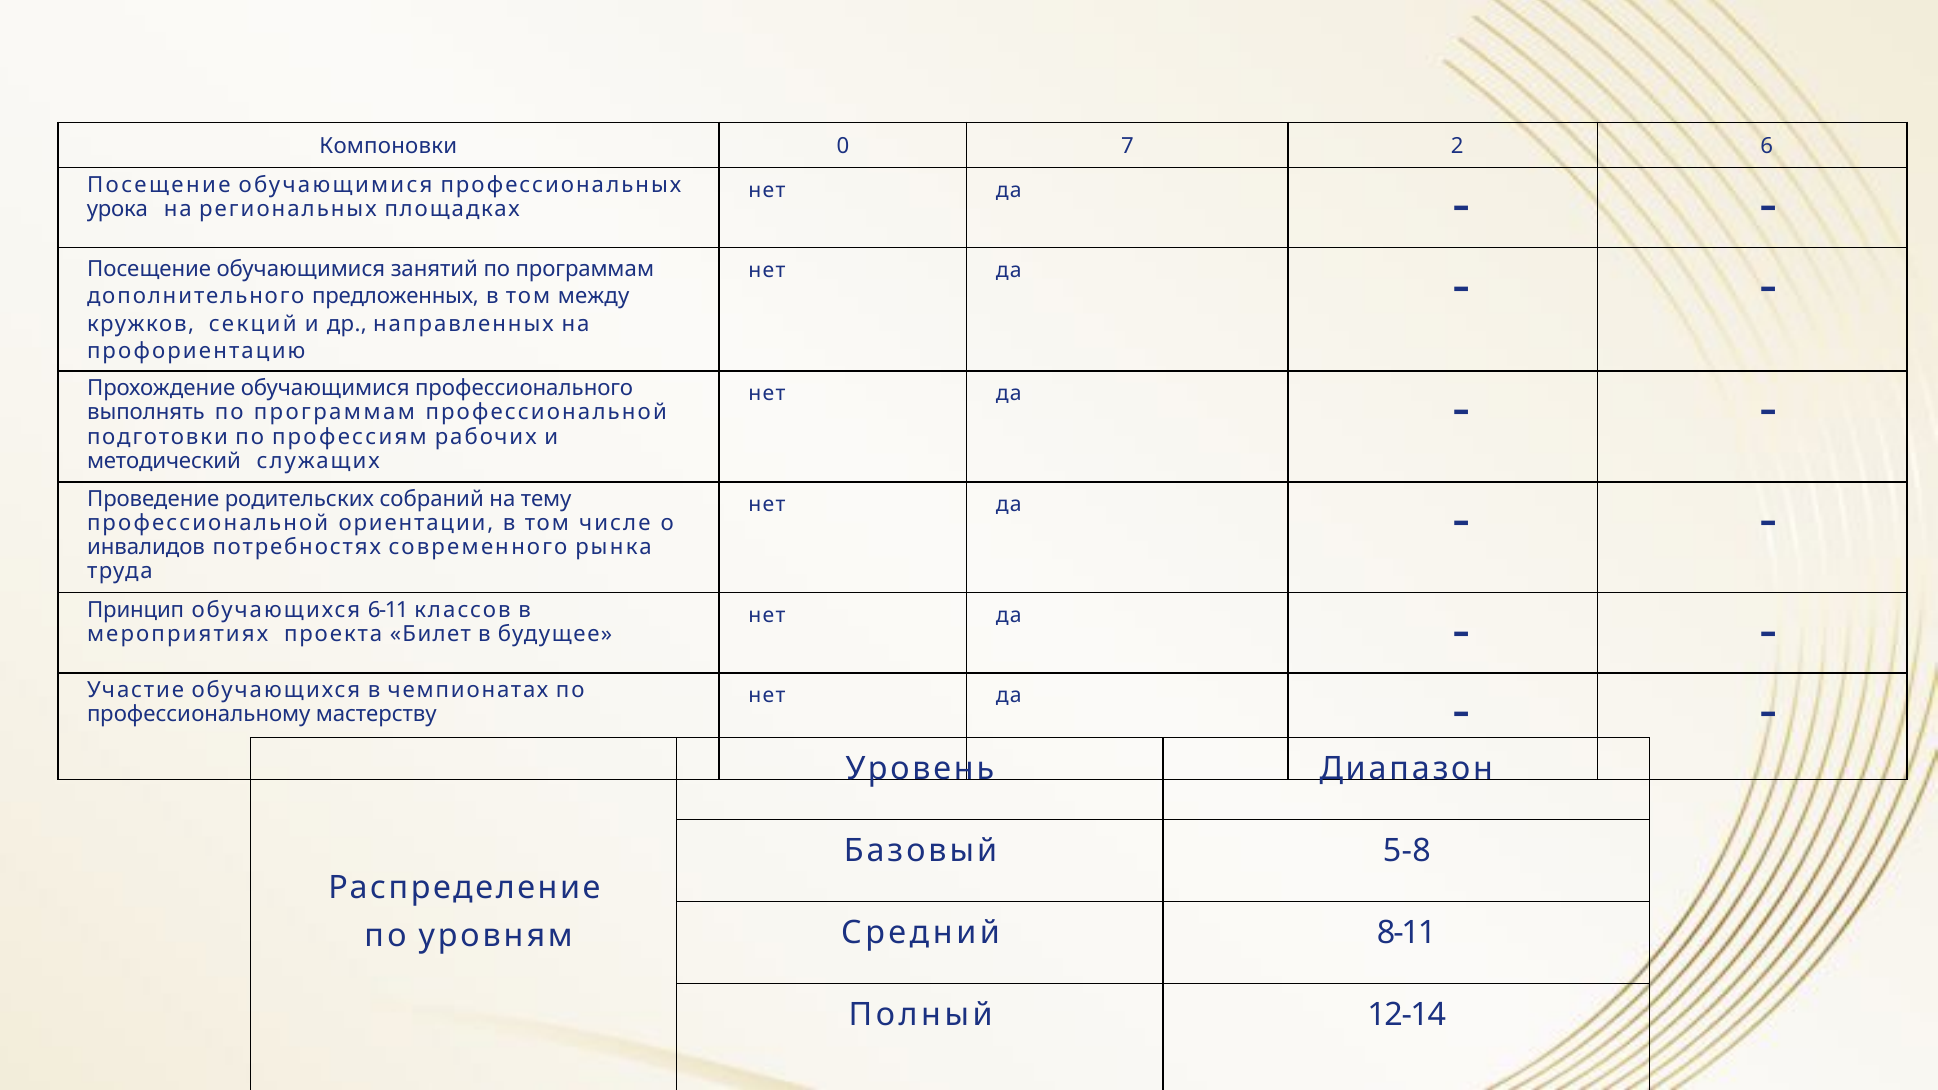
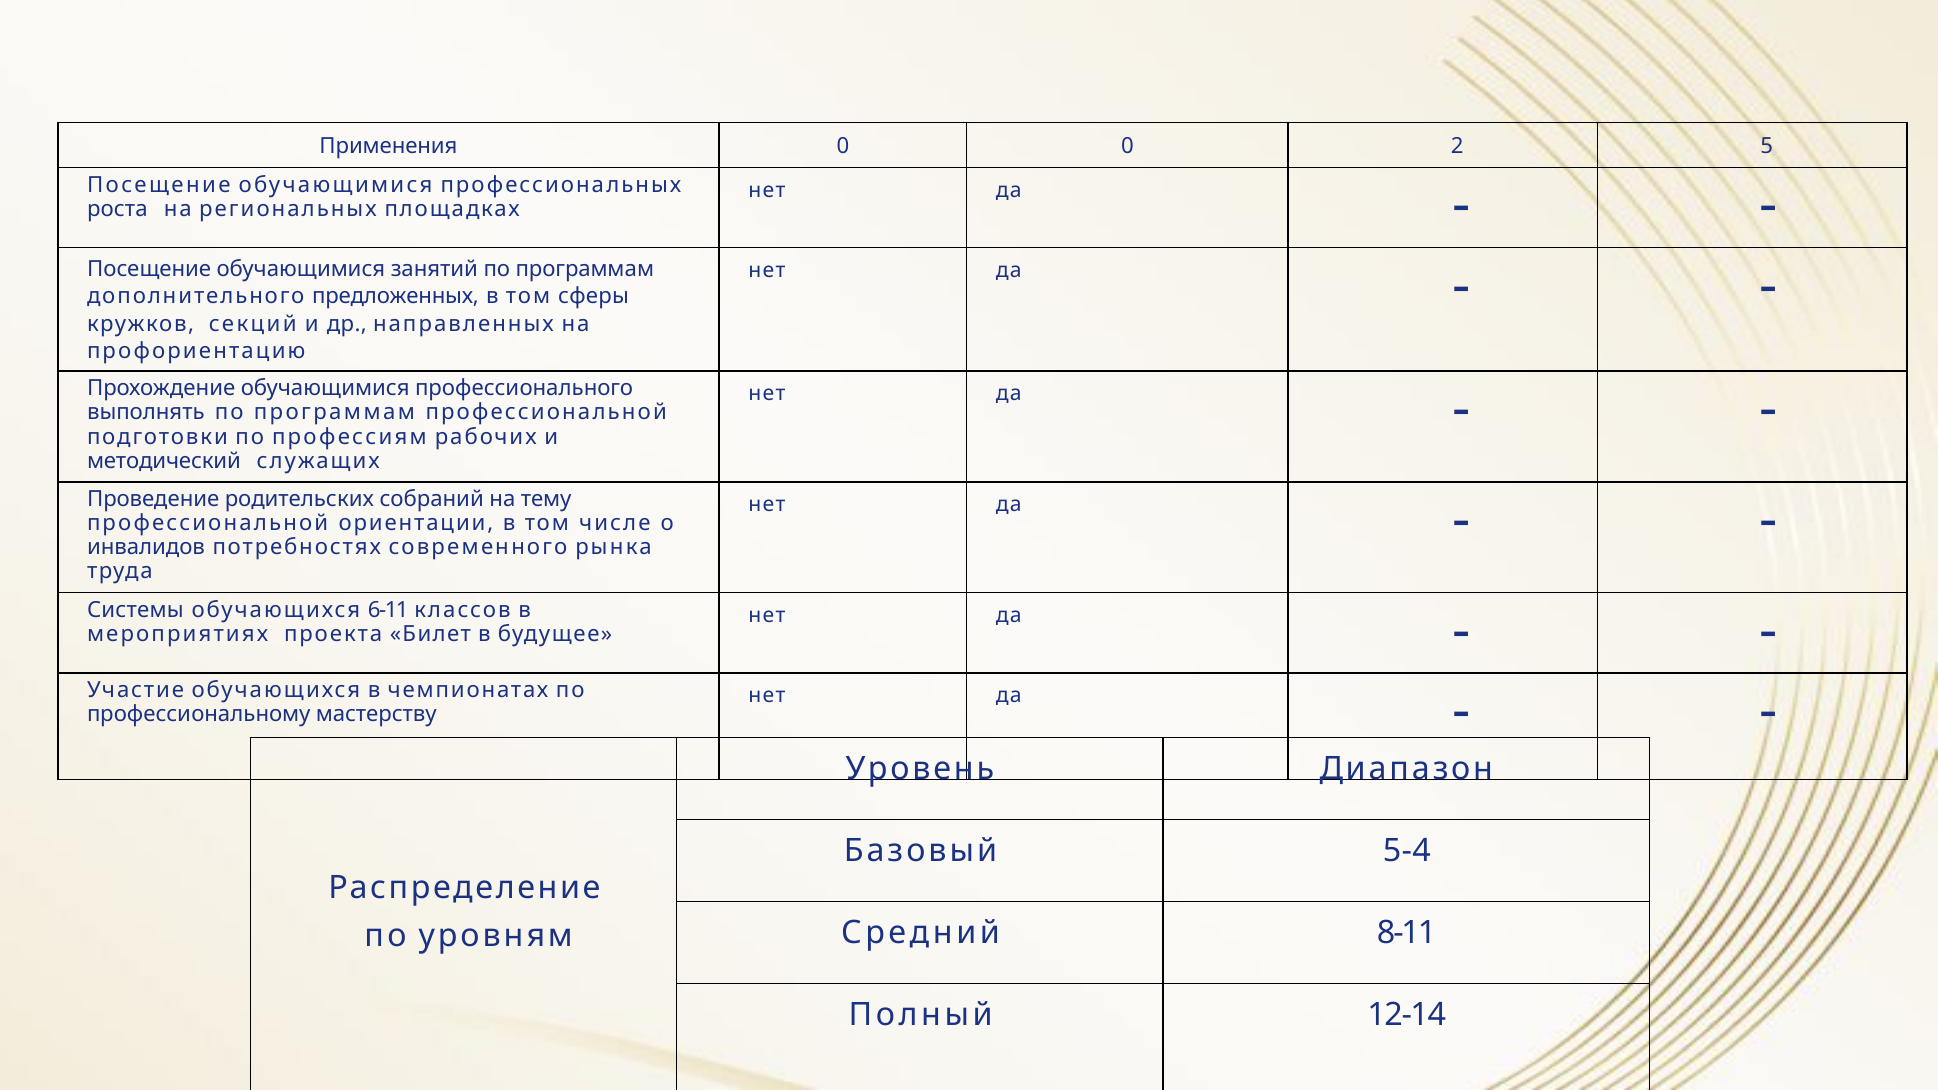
Компоновки: Компоновки -> Применения (388, 146)
0 7: 7 -> 0 (1127, 146)
6: 6 -> 5 (1767, 146)
урока: урока -> роста (117, 209)
между: между -> сферы (594, 297)
Принцип: Принцип -> Системы (135, 610)
5-8: 5-8 -> 5-4 (1407, 851)
